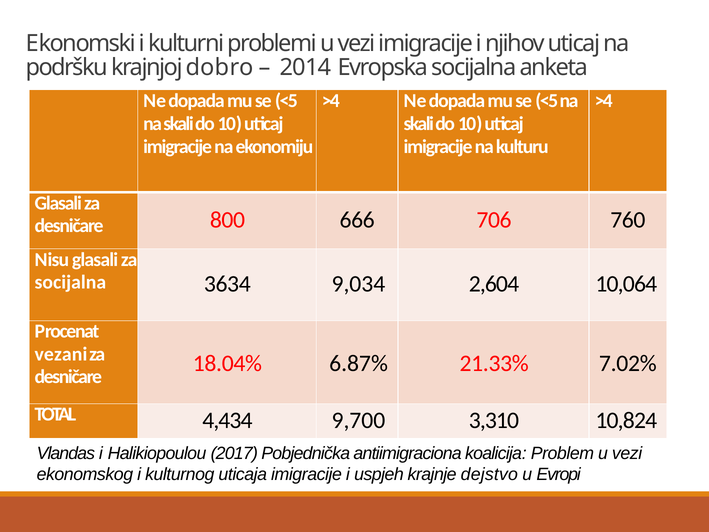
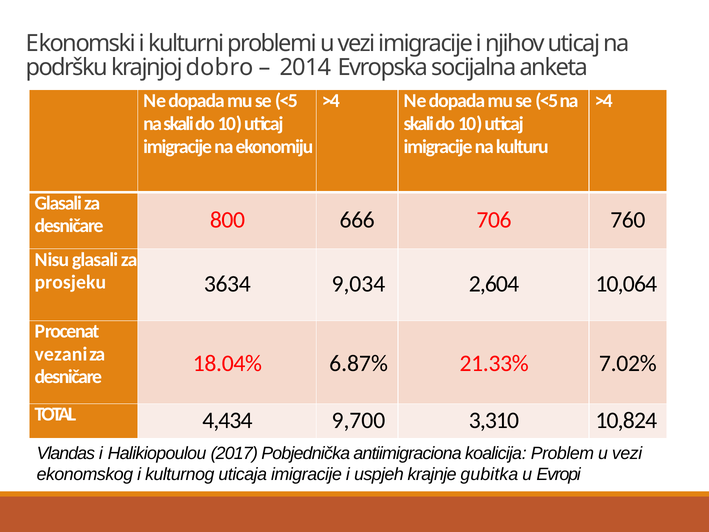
socijalna: socijalna -> prosjeku (70, 282)
dejstvo: dejstvo -> gubitka (489, 474)
